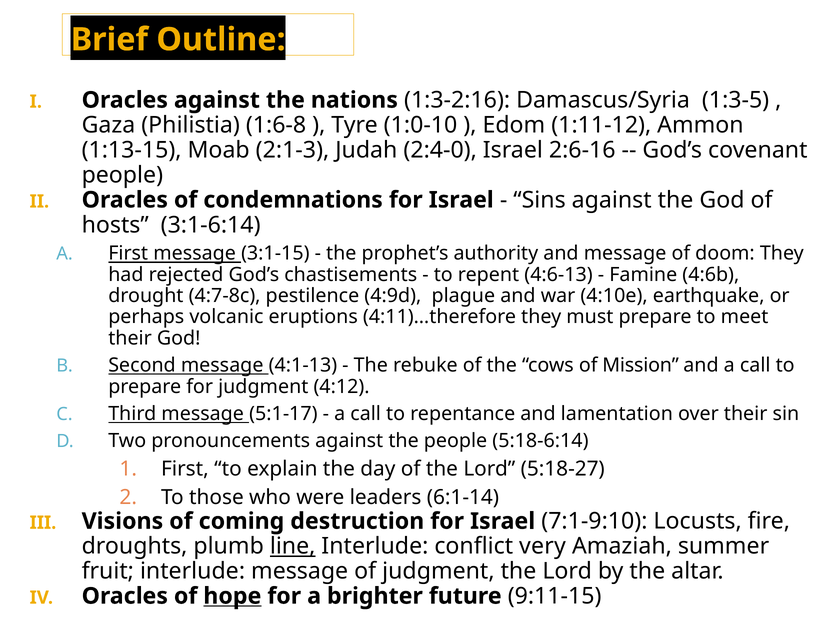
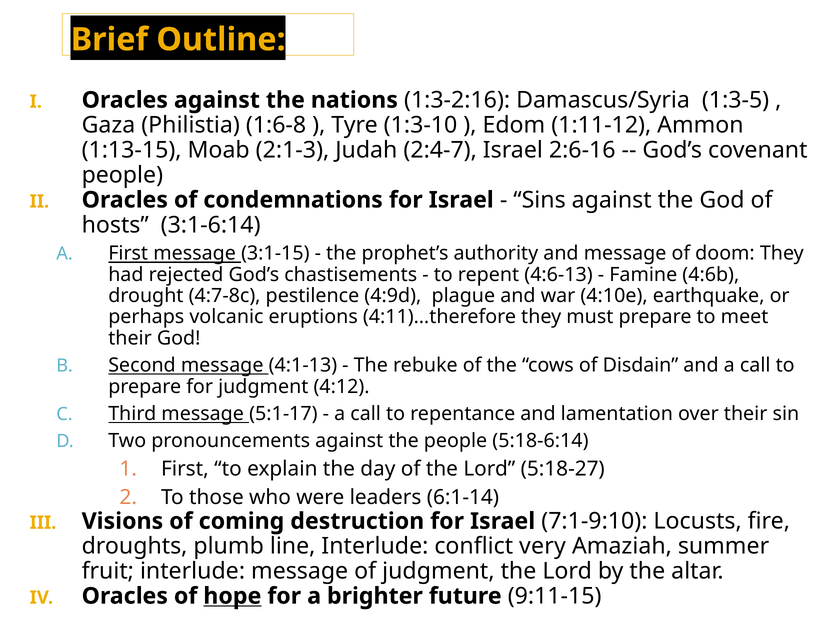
1:0-10: 1:0-10 -> 1:3-10 (421, 125)
2:4-0: 2:4-0 -> 2:4-7 (440, 150)
Mission: Mission -> Disdain (641, 365)
line underline: present -> none (293, 546)
